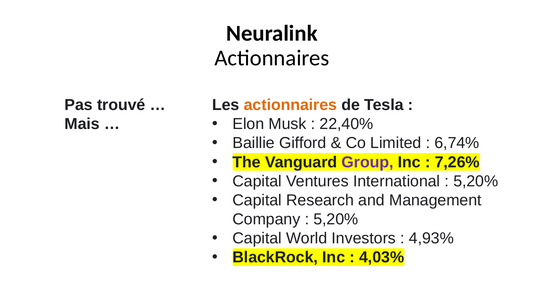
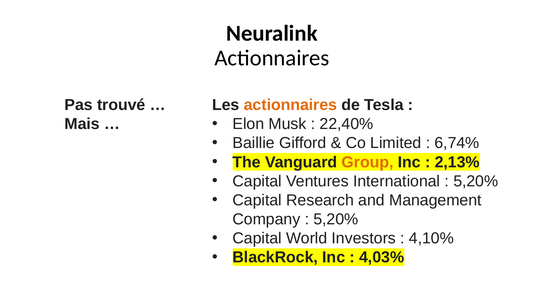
Group colour: purple -> orange (368, 162)
7,26%: 7,26% -> 2,13% (457, 162)
4,93%: 4,93% -> 4,10% (431, 238)
